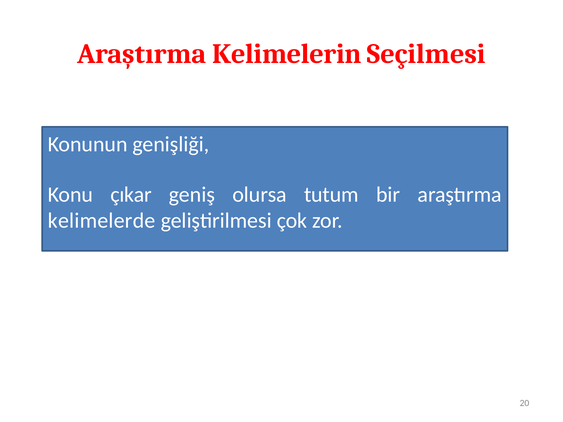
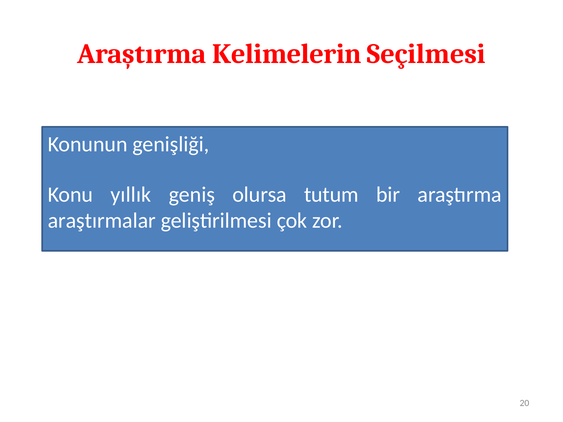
çıkar: çıkar -> yıllık (131, 195)
kelimelerde: kelimelerde -> araştırmalar (102, 221)
